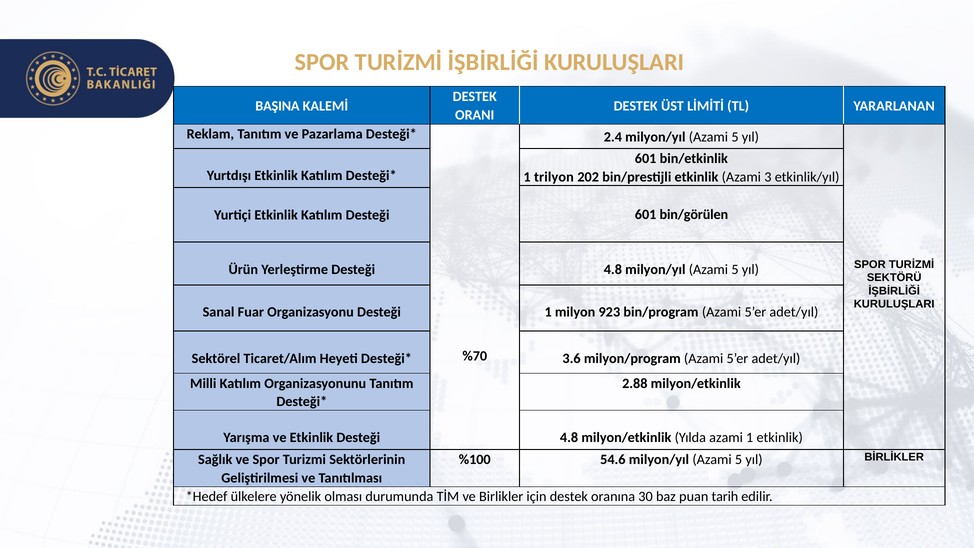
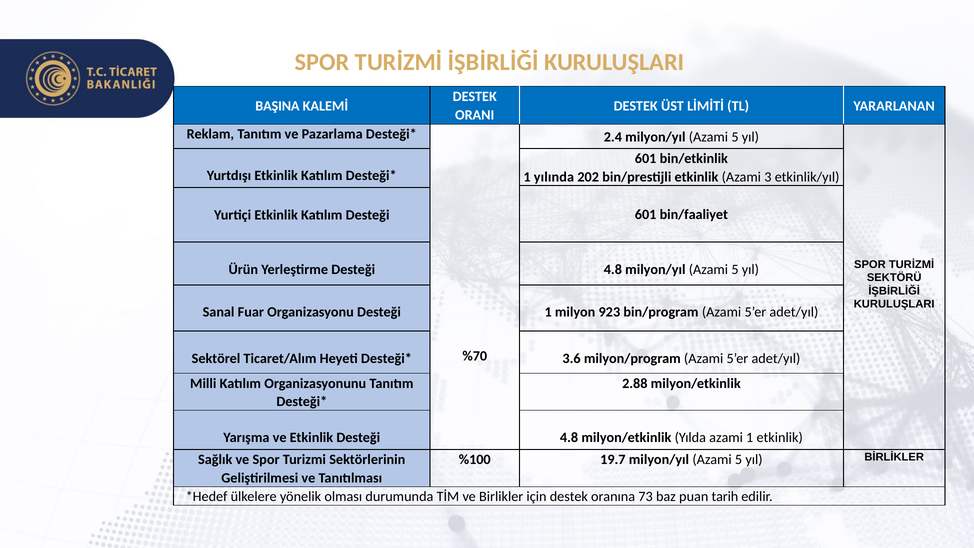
trilyon: trilyon -> yılında (554, 177)
bin/görülen: bin/görülen -> bin/faaliyet (694, 214)
54.6: 54.6 -> 19.7 (613, 460)
30: 30 -> 73 (646, 497)
